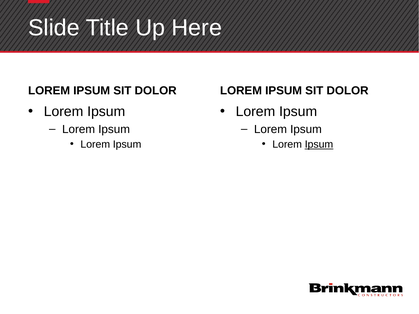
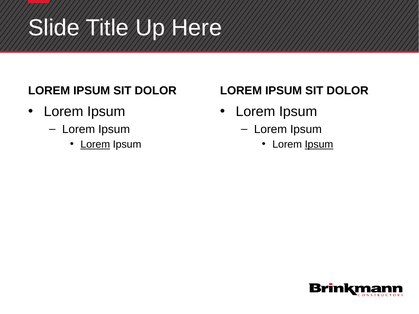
Lorem underline: none -> present (95, 145)
